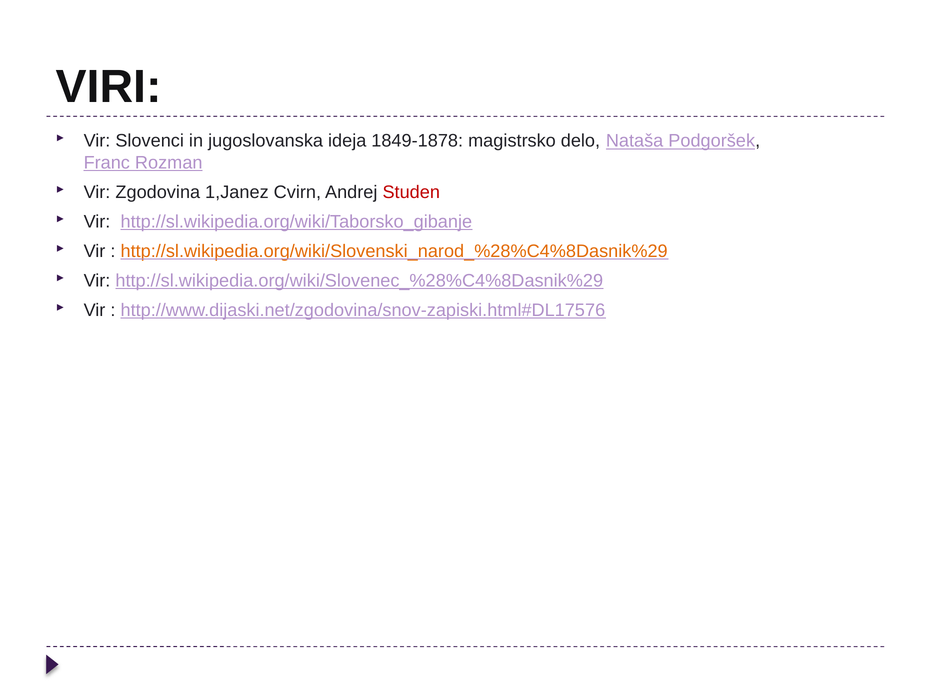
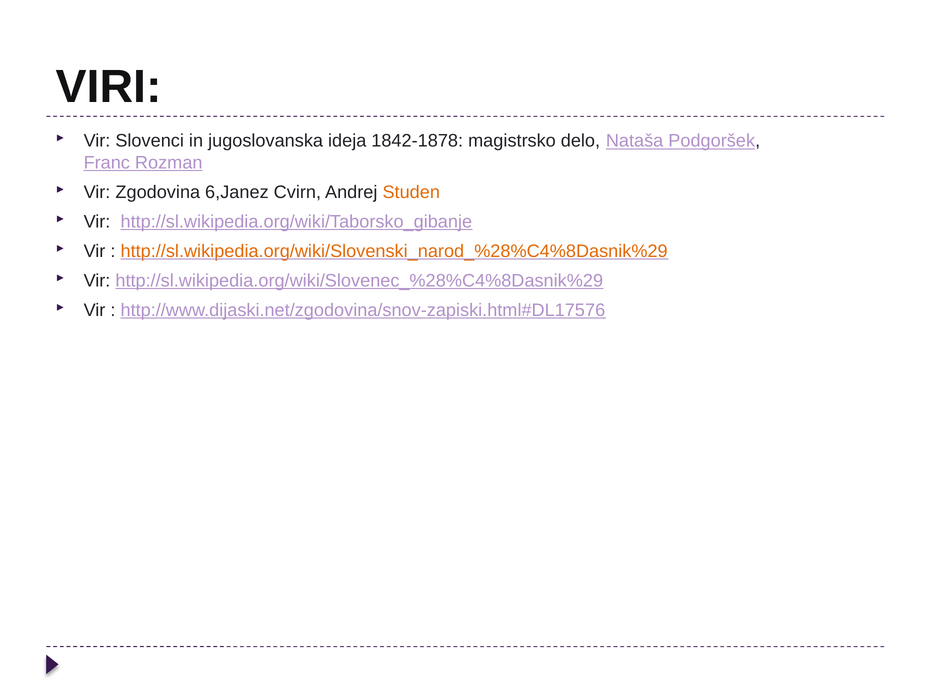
1849-1878: 1849-1878 -> 1842-1878 (417, 141)
1,Janez: 1,Janez -> 6,Janez (237, 192)
Studen colour: red -> orange (411, 192)
